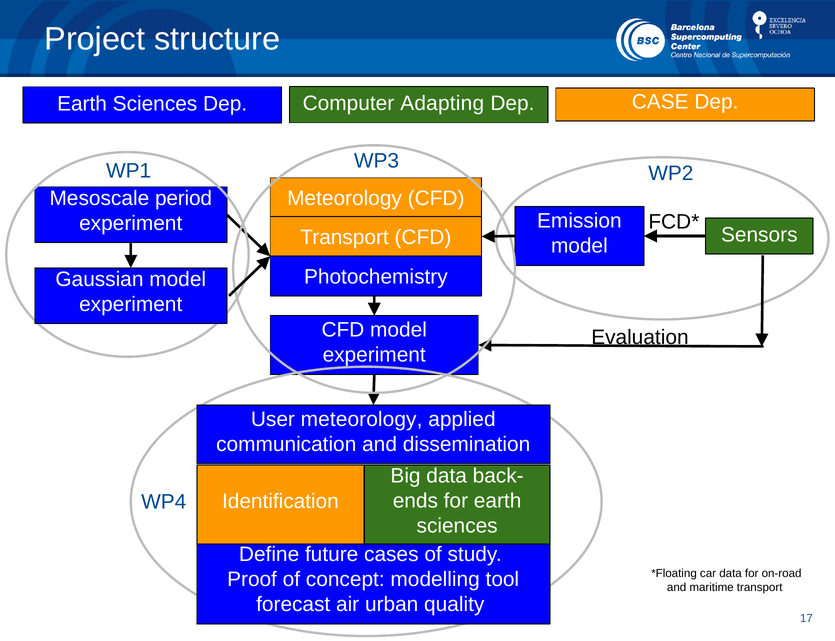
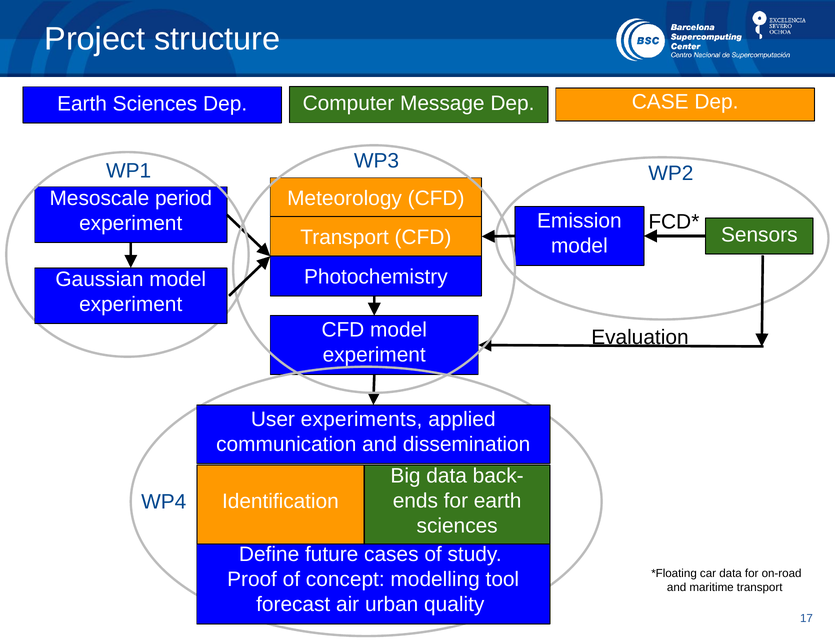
Adapting: Adapting -> Message (442, 103)
User meteorology: meteorology -> experiments (362, 419)
